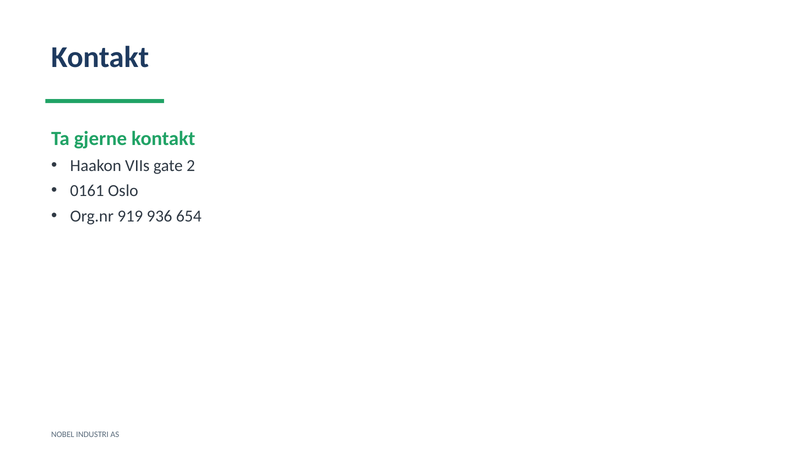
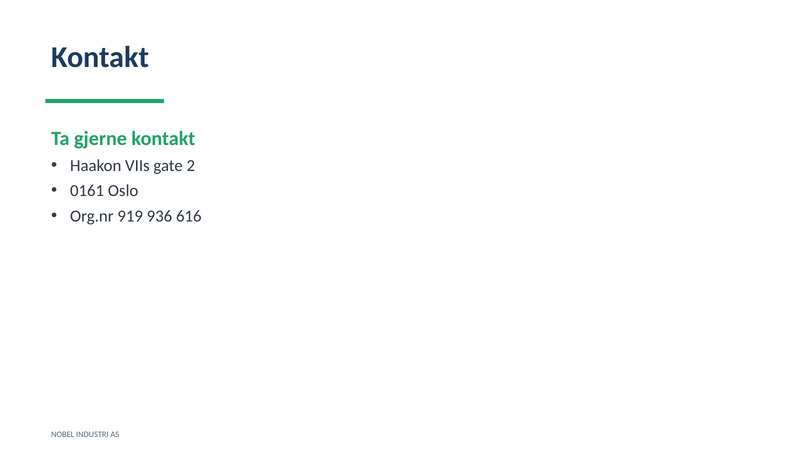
654: 654 -> 616 (189, 216)
